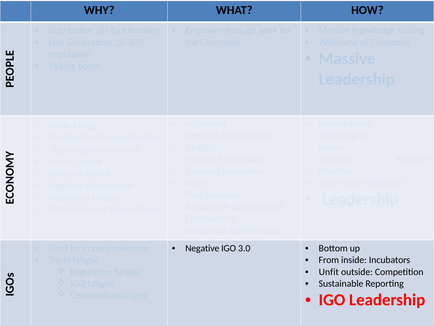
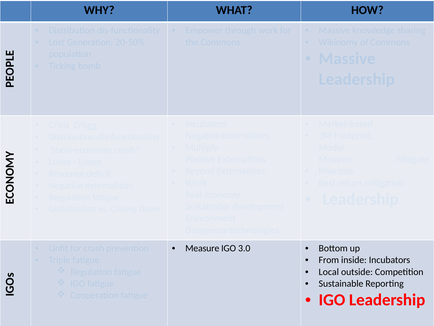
Negative: Negative -> Measure (202, 248)
Unfit: Unfit -> Local (329, 271)
